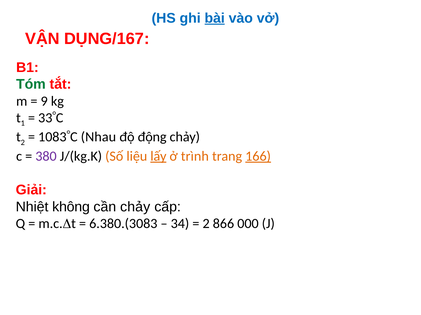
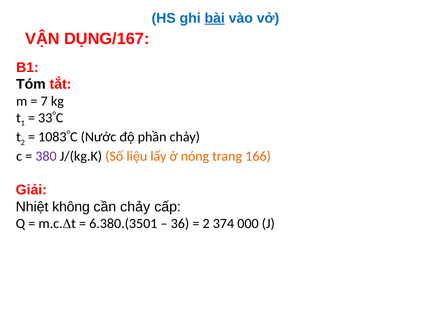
Tóm colour: green -> black (31, 84)
9: 9 -> 7 (44, 101)
Nhau: Nhau -> Nước (99, 137)
động: động -> phần (152, 137)
lấy underline: present -> none (158, 156)
trình: trình -> nóng (195, 156)
166 underline: present -> none (258, 156)
6.380.(3083: 6.380.(3083 -> 6.380.(3501 (123, 224)
34: 34 -> 36 (180, 224)
866: 866 -> 374 (223, 224)
